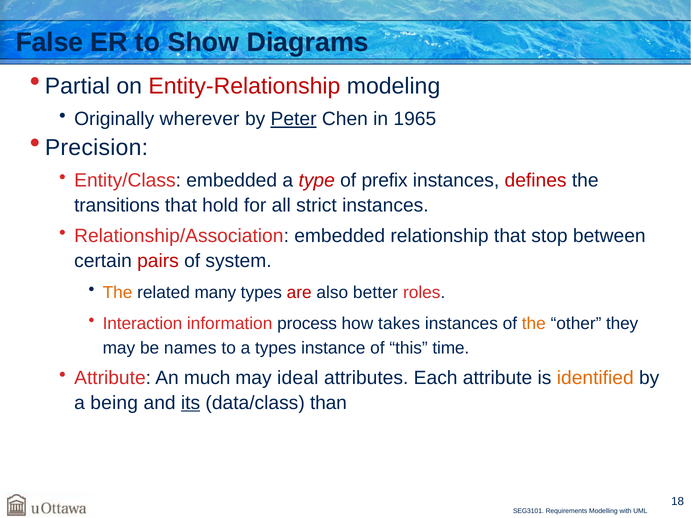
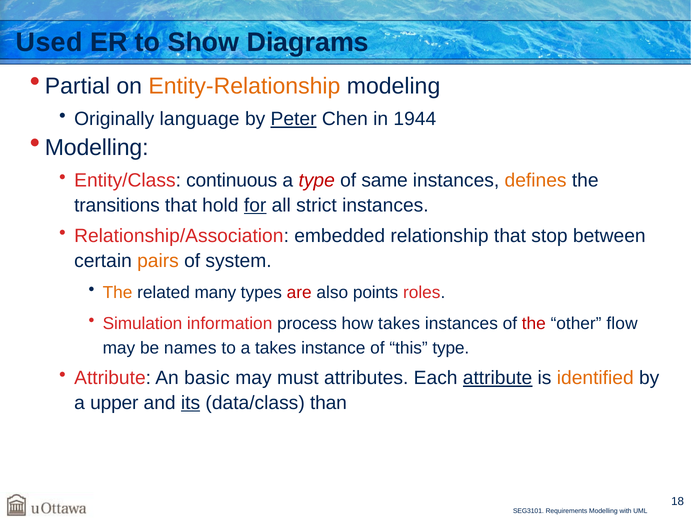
False: False -> Used (49, 43)
Entity-Relationship colour: red -> orange (244, 86)
wherever: wherever -> language (200, 119)
1965: 1965 -> 1944 (415, 119)
Precision: Precision -> Modelling (97, 148)
Entity/Class embedded: embedded -> continuous (232, 180)
prefix: prefix -> same (385, 180)
defines colour: red -> orange (536, 180)
for underline: none -> present (255, 205)
pairs colour: red -> orange (158, 261)
better: better -> points (376, 293)
Interaction: Interaction -> Simulation (142, 323)
the colour: orange -> red (534, 323)
they: they -> flow (622, 323)
a types: types -> takes (276, 348)
this time: time -> type (451, 348)
much: much -> basic (207, 378)
ideal: ideal -> must (298, 378)
attribute underline: none -> present (498, 378)
being: being -> upper (114, 403)
